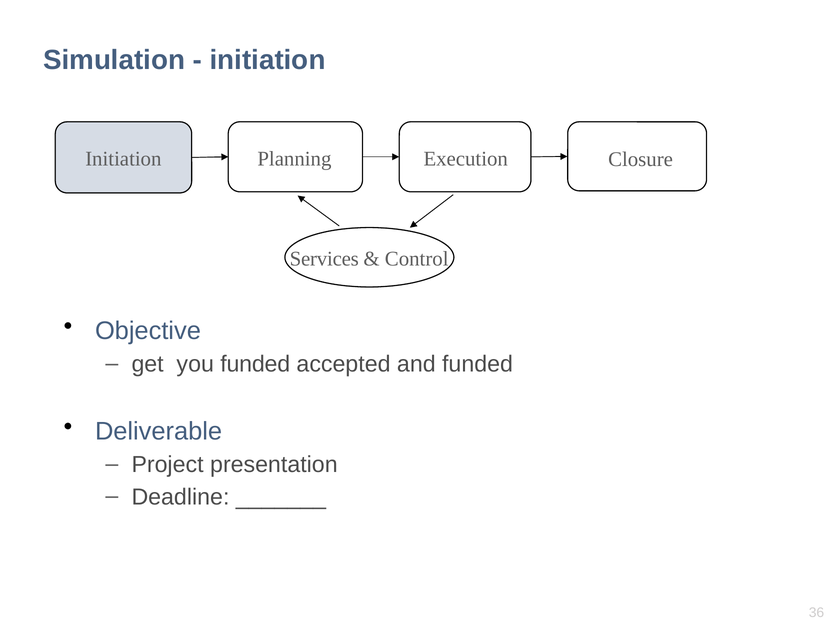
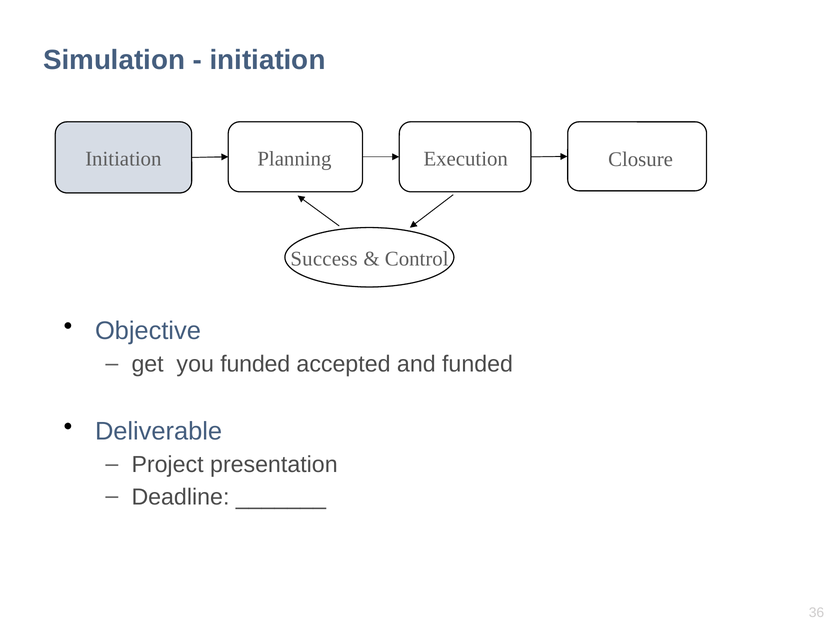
Services: Services -> Success (324, 259)
